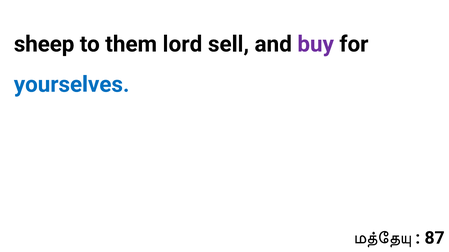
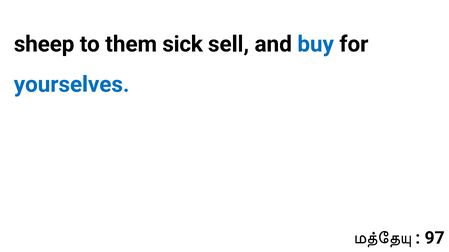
lord: lord -> sick (183, 44)
buy colour: purple -> blue (316, 44)
87: 87 -> 97 (435, 238)
